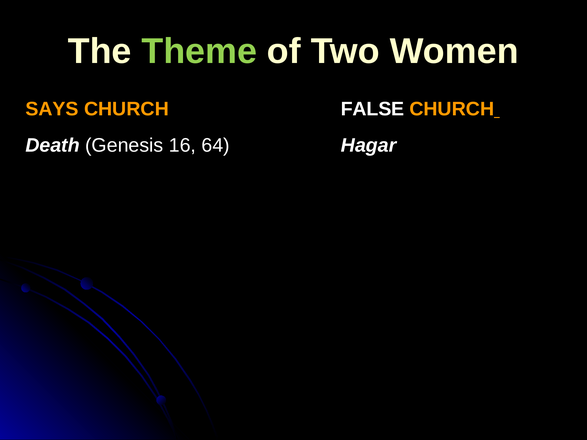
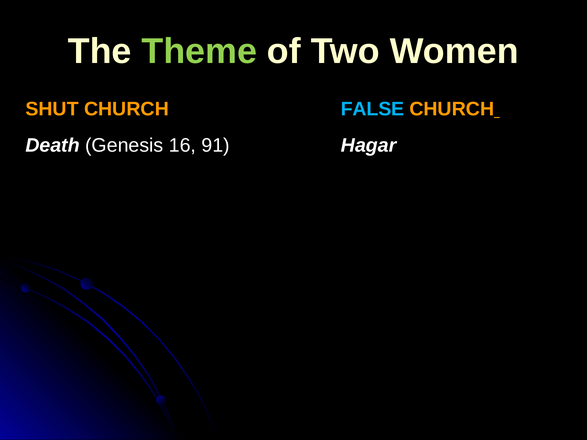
SAYS: SAYS -> SHUT (52, 109)
FALSE colour: white -> light blue (373, 109)
64: 64 -> 91 (216, 145)
